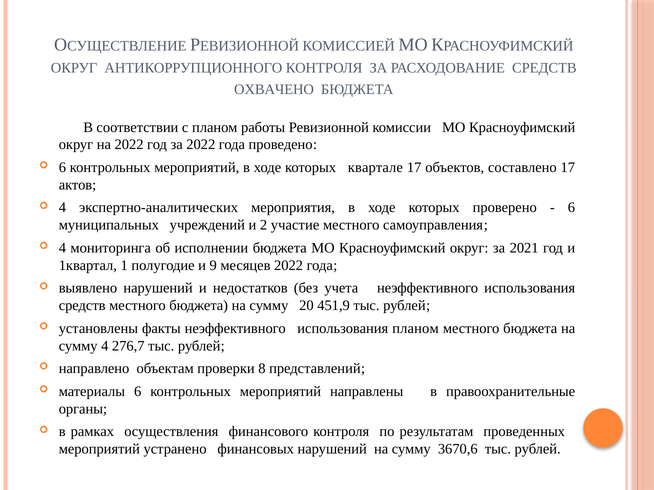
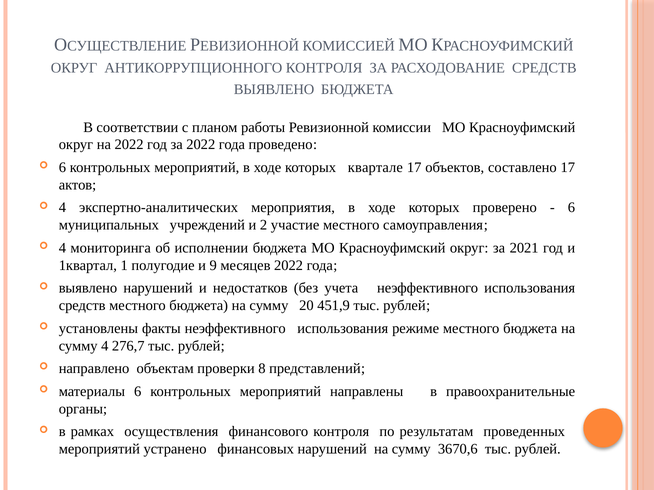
ОХВАЧЕНО: ОХВАЧЕНО -> ВЫЯВЛЕНО (274, 90)
использования планом: планом -> режиме (416, 329)
